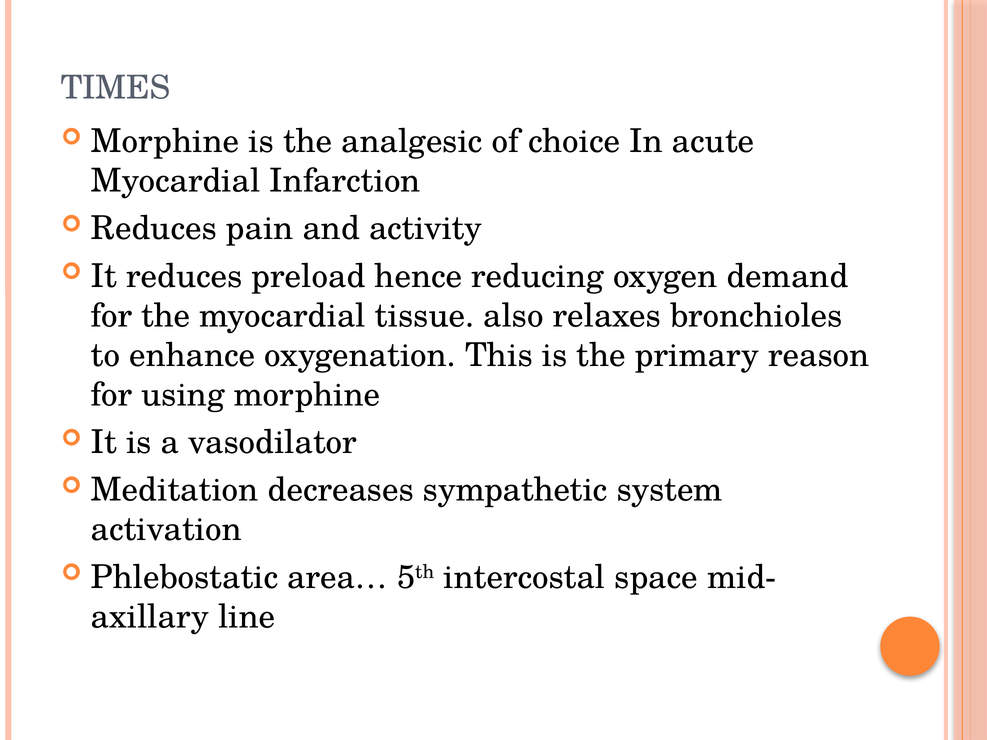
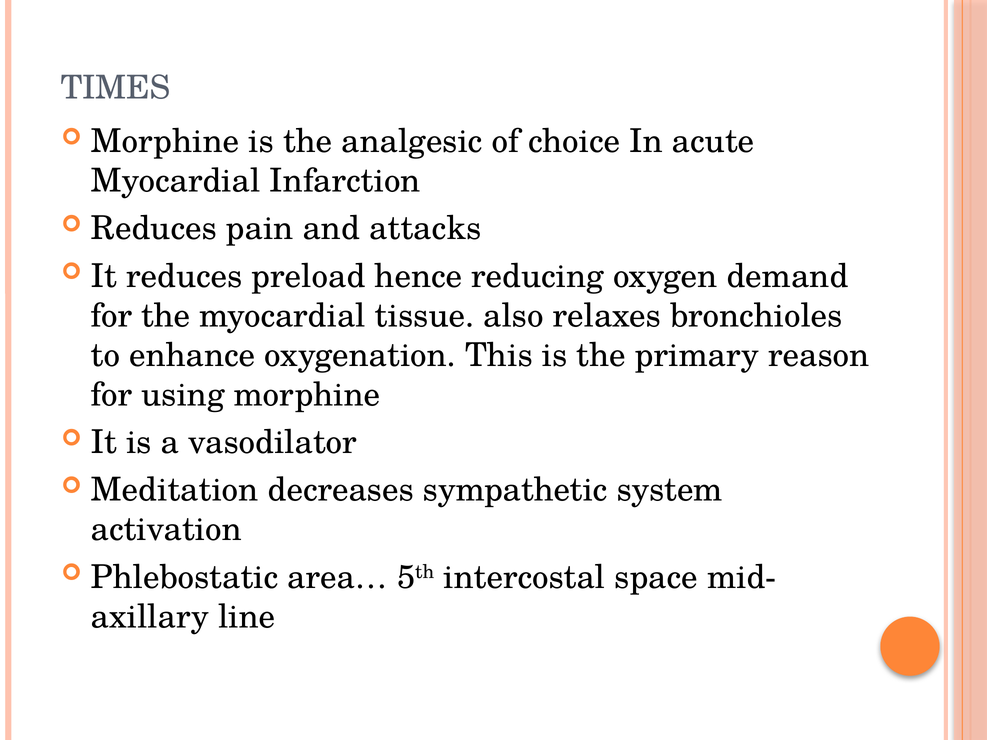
activity: activity -> attacks (425, 229)
